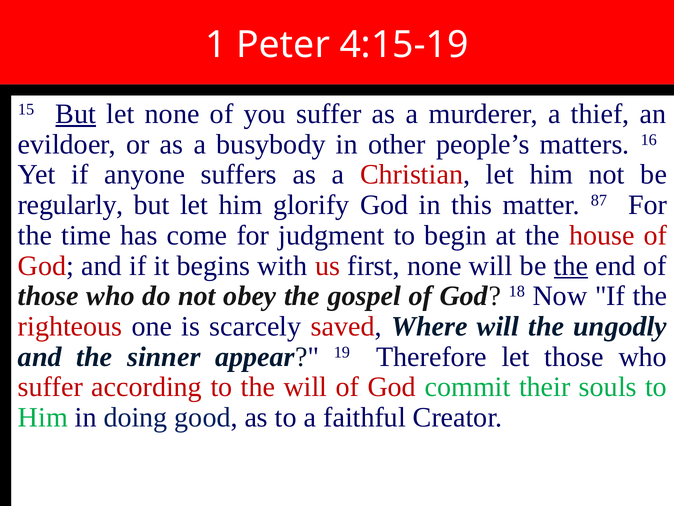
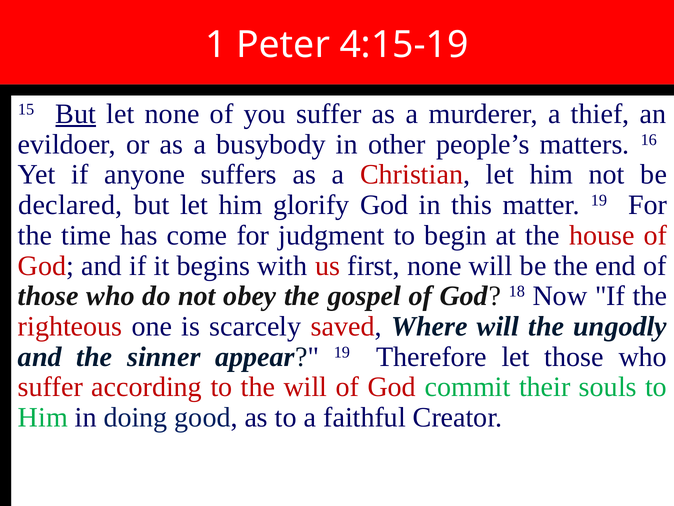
regularly: regularly -> declared (70, 205)
matter 87: 87 -> 19 (599, 200)
the underline: present -> none (571, 265)
